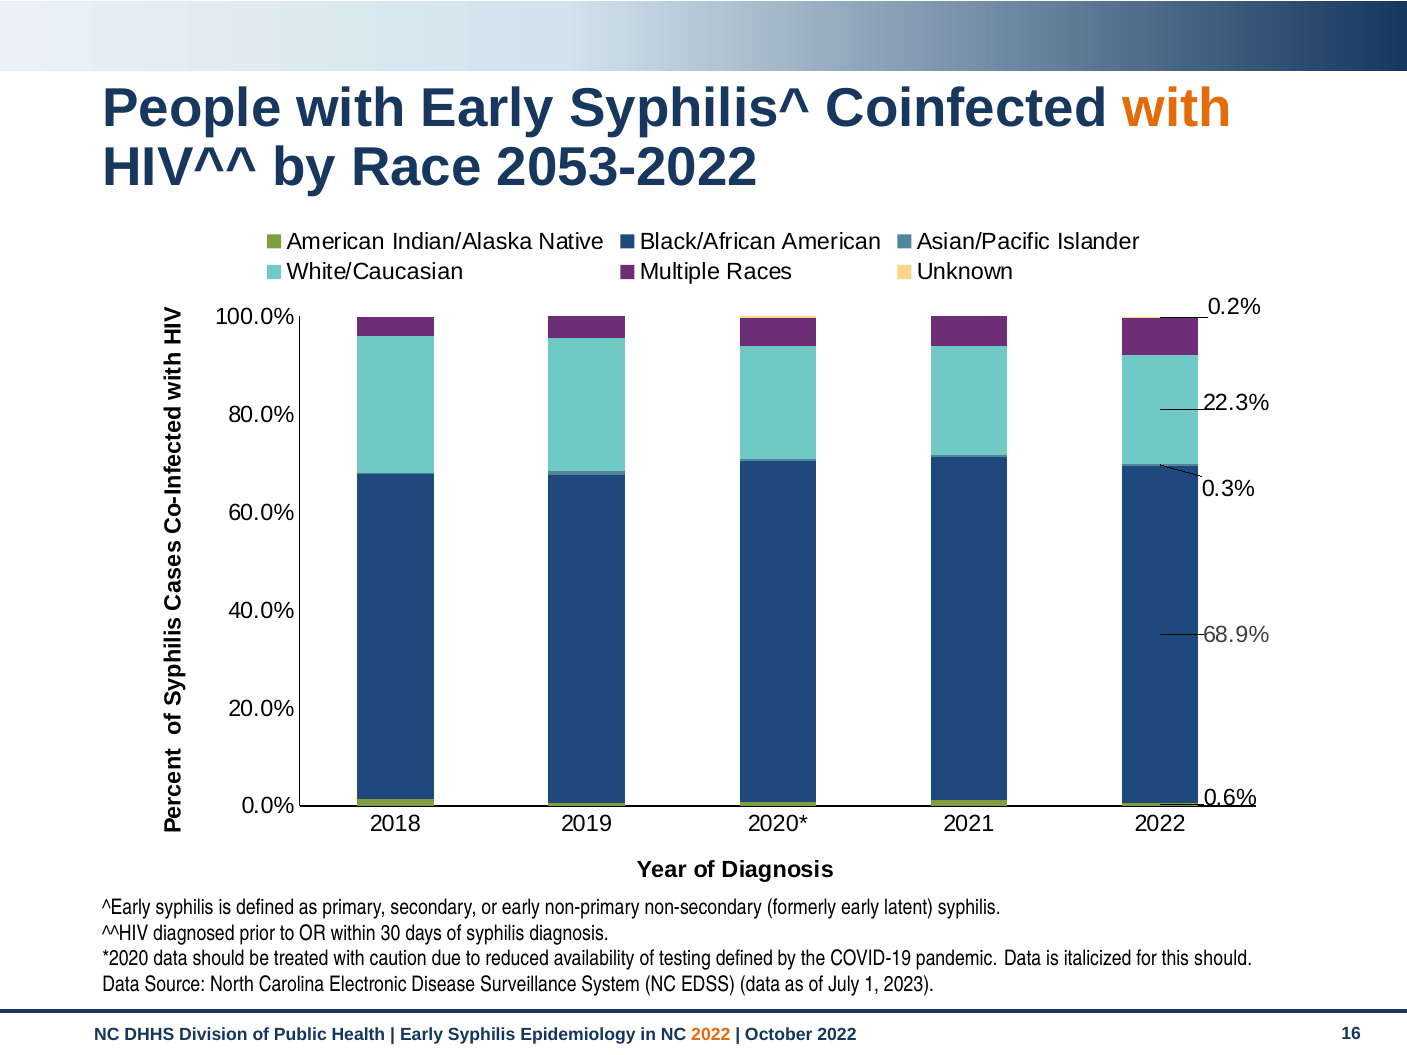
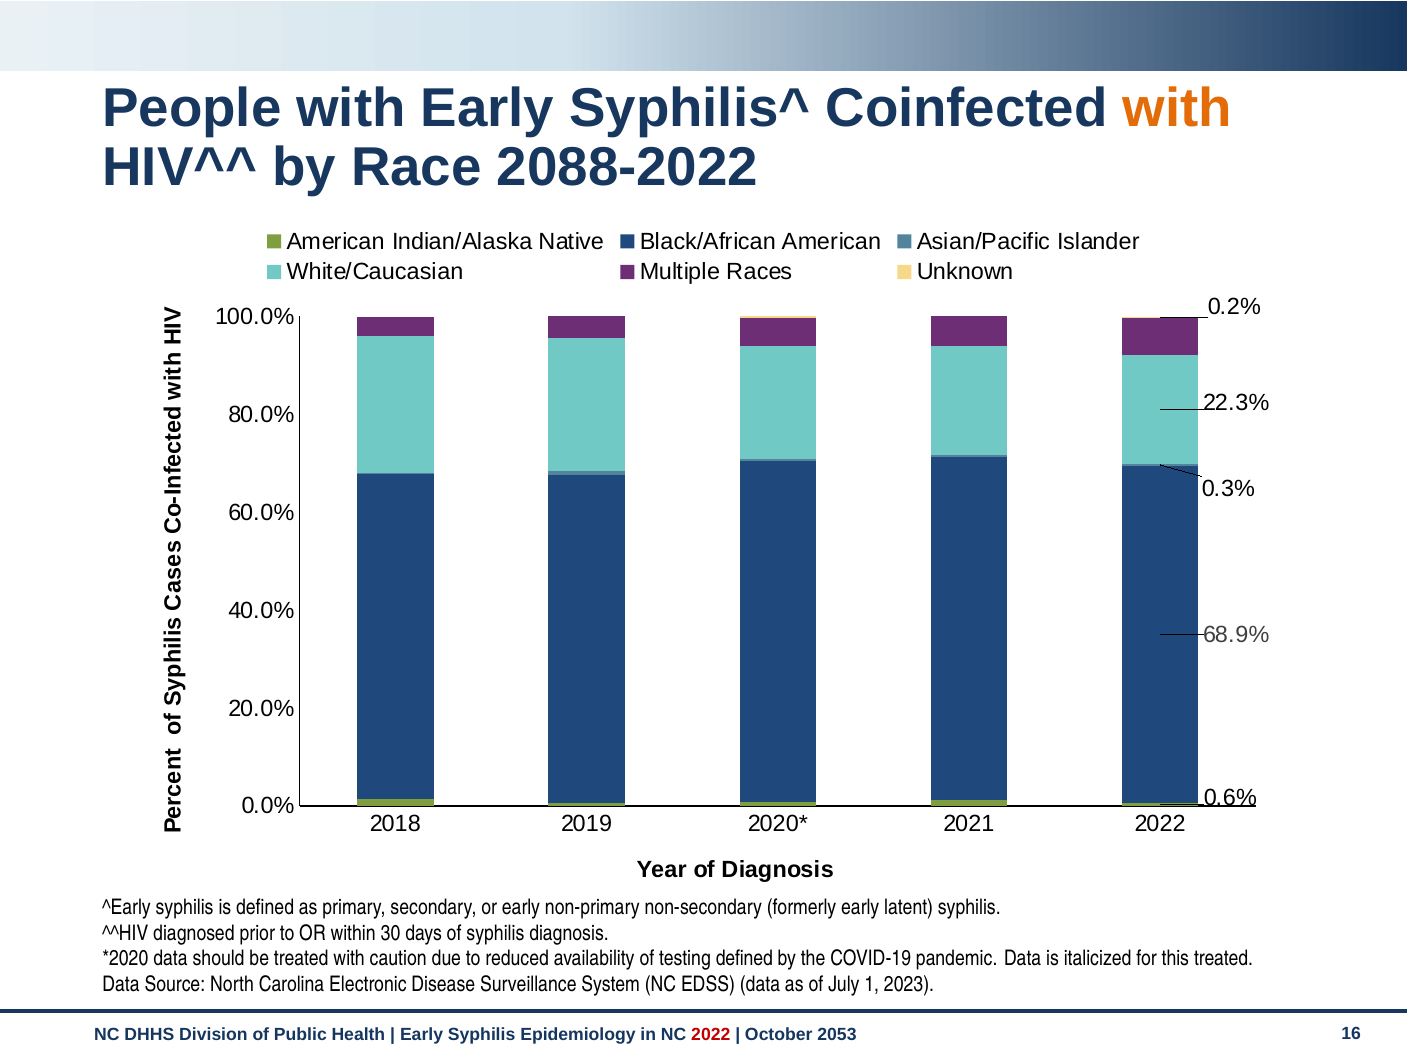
2053-2022: 2053-2022 -> 2088-2022 (628, 167)
this should: should -> treated (1223, 959)
2022 colour: orange -> red (711, 1035)
2022: 2022 -> 2053 (837, 1035)
